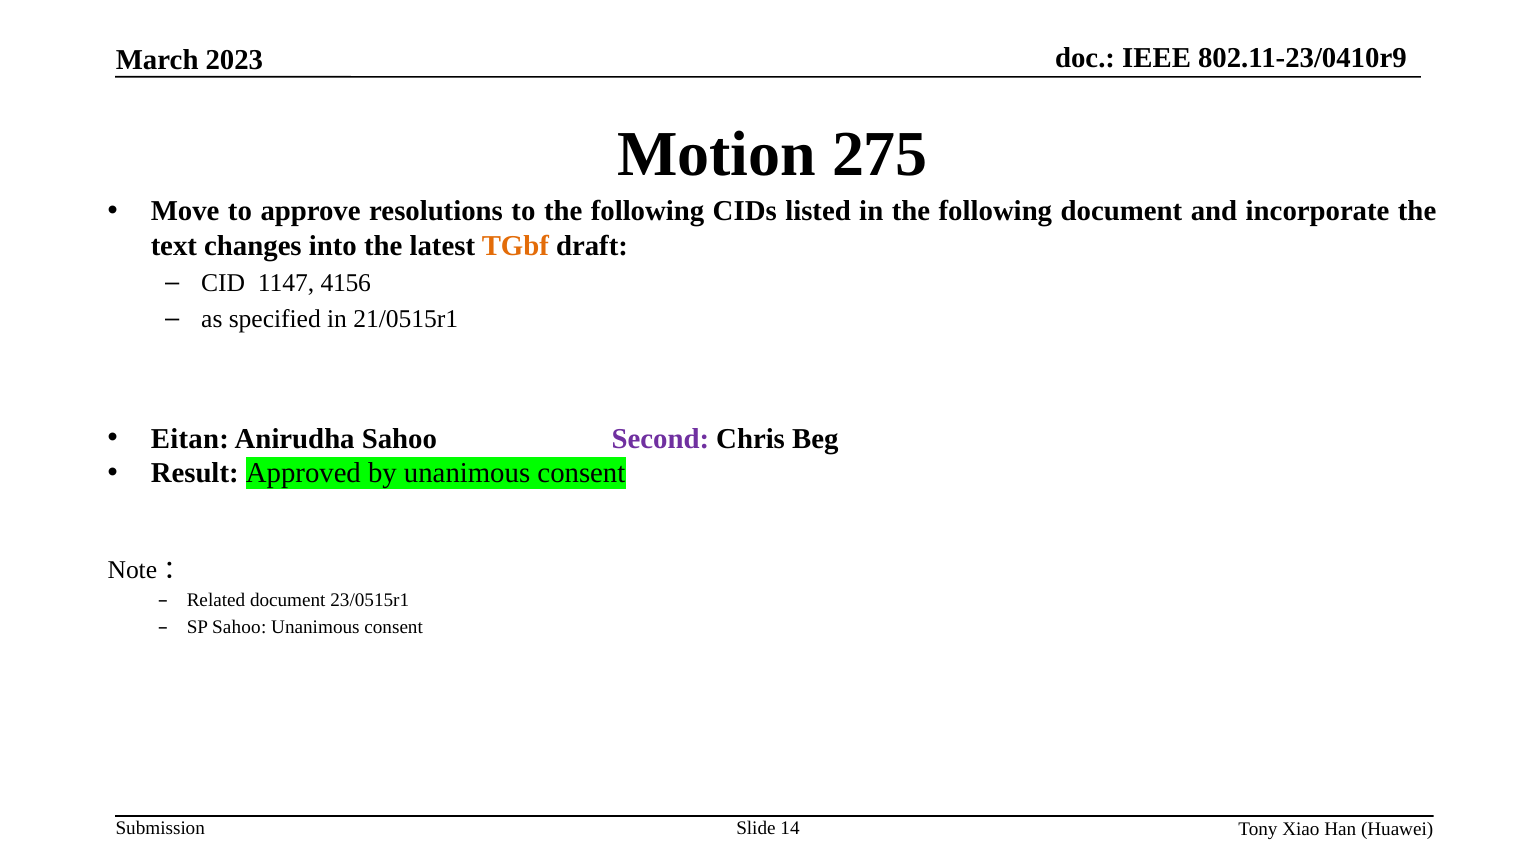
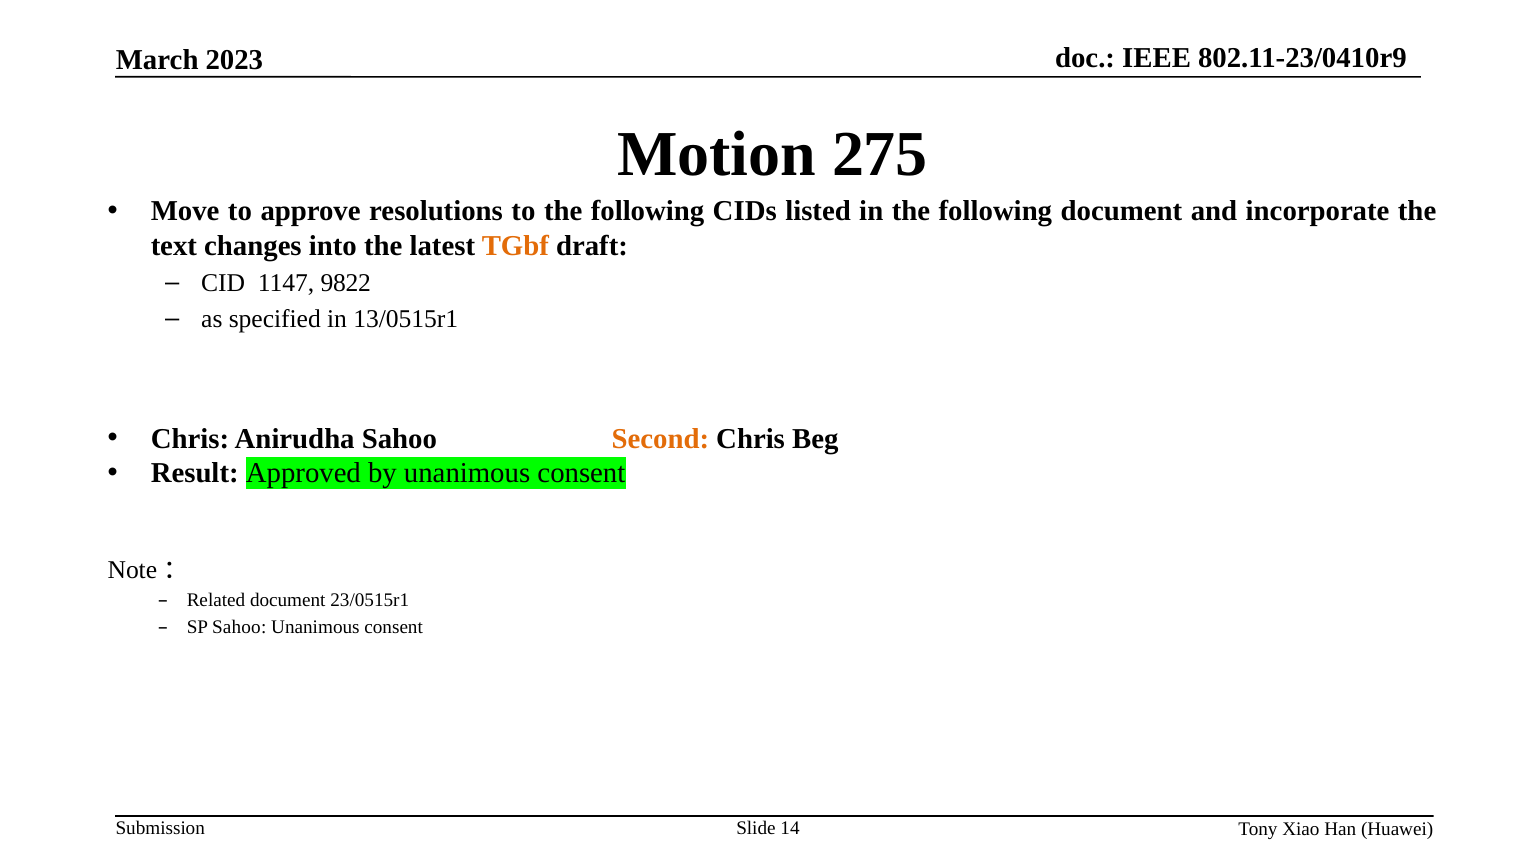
4156: 4156 -> 9822 (346, 283)
21/0515r1: 21/0515r1 -> 13/0515r1 (406, 319)
Eitan: Eitan -> Chris (190, 439)
Second colour: purple -> orange (660, 439)
